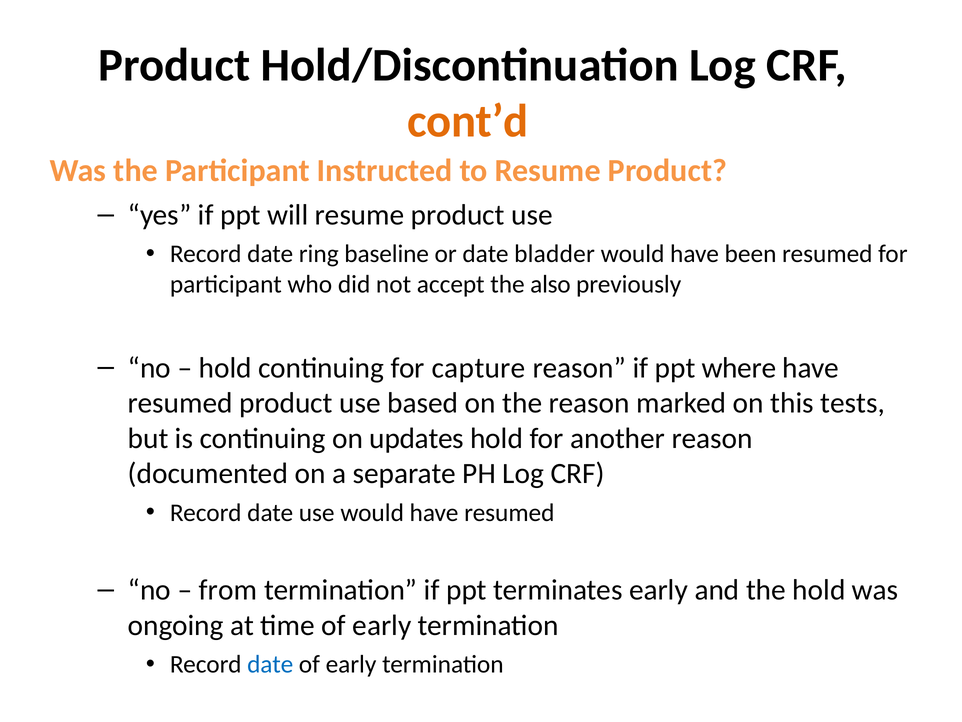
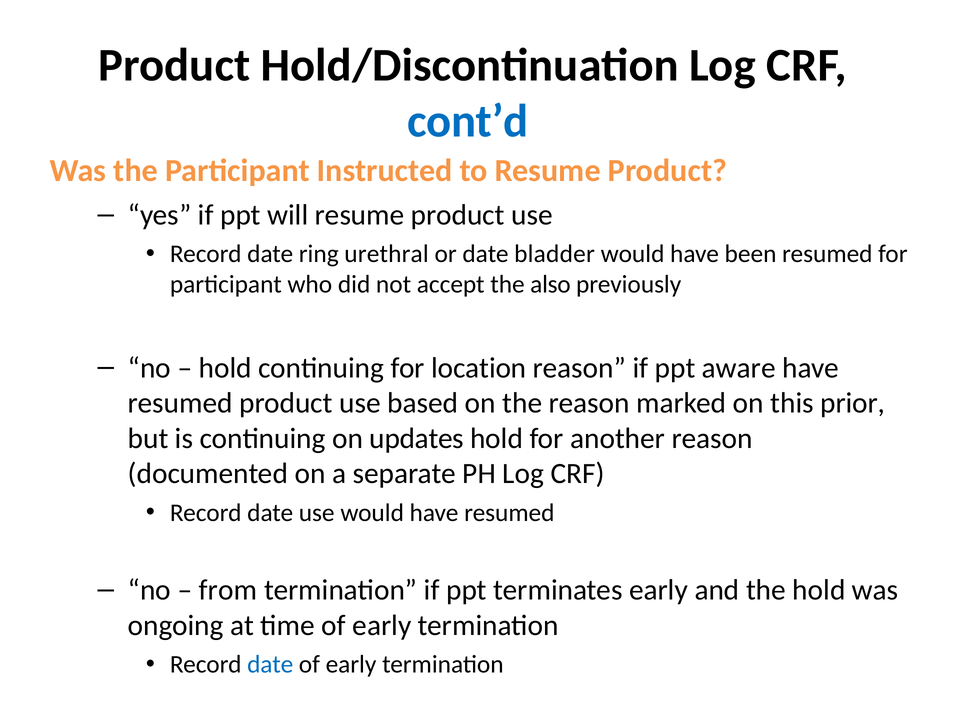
cont’d colour: orange -> blue (468, 121)
baseline: baseline -> urethral (387, 254)
capture: capture -> location (479, 368)
where: where -> aware (739, 368)
tests: tests -> prior (853, 403)
